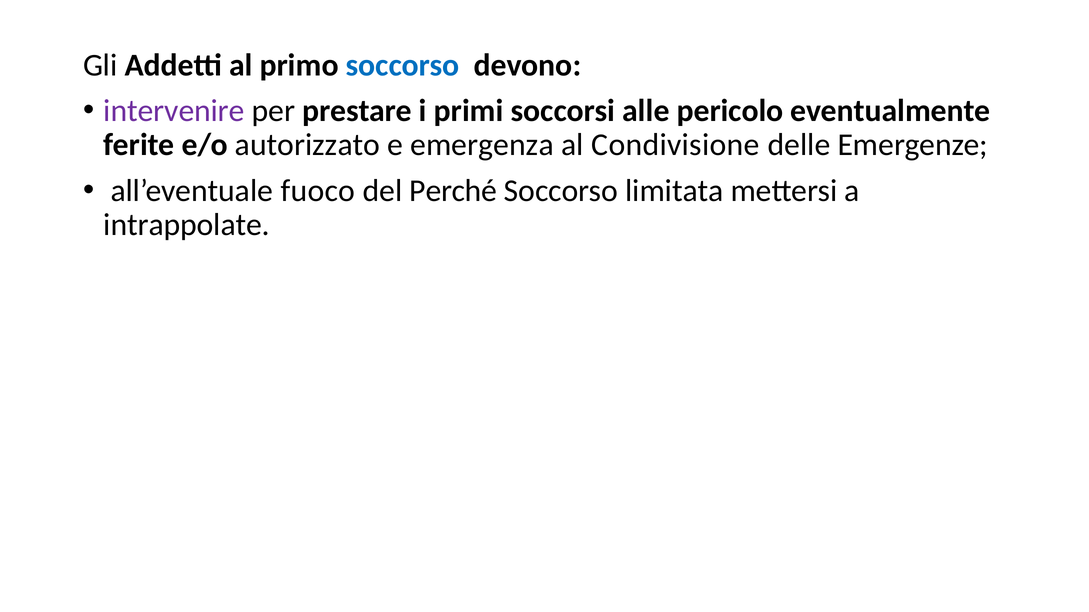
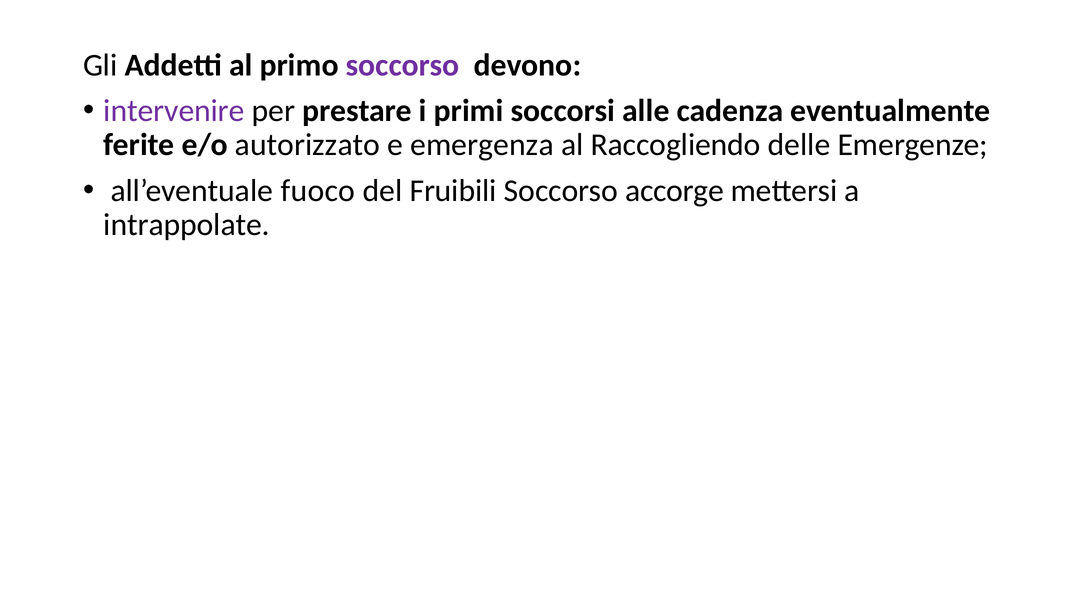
soccorso colour: blue -> purple (403, 65)
pericolo: pericolo -> cadenza (730, 111)
Condivisione: Condivisione -> Raccogliendo (676, 145)
Perché: Perché -> Fruibili (453, 191)
limitata: limitata -> accorge (674, 191)
